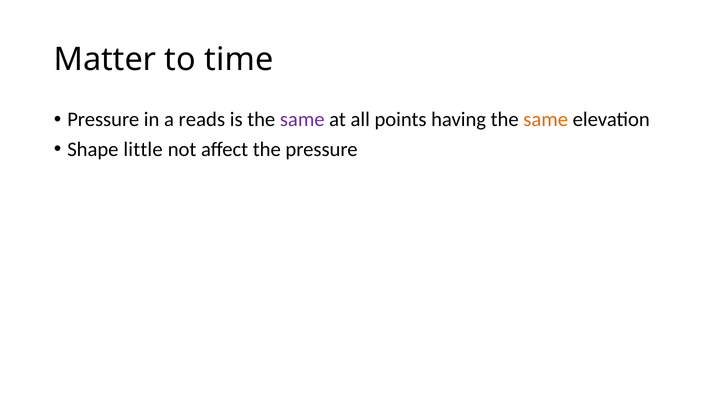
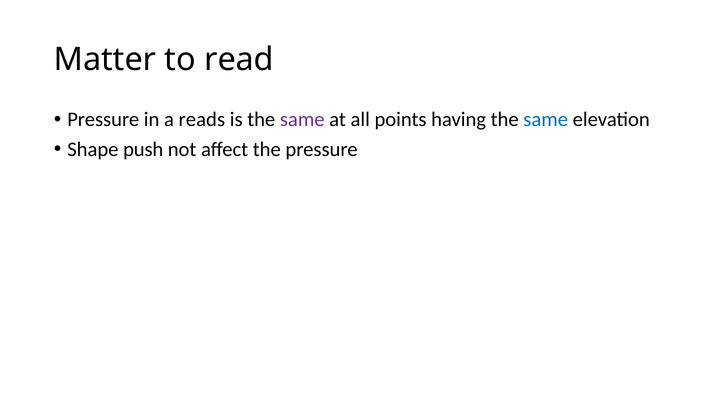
time: time -> read (239, 59)
same colour: orange -> blue (546, 120)
little: little -> push (143, 149)
